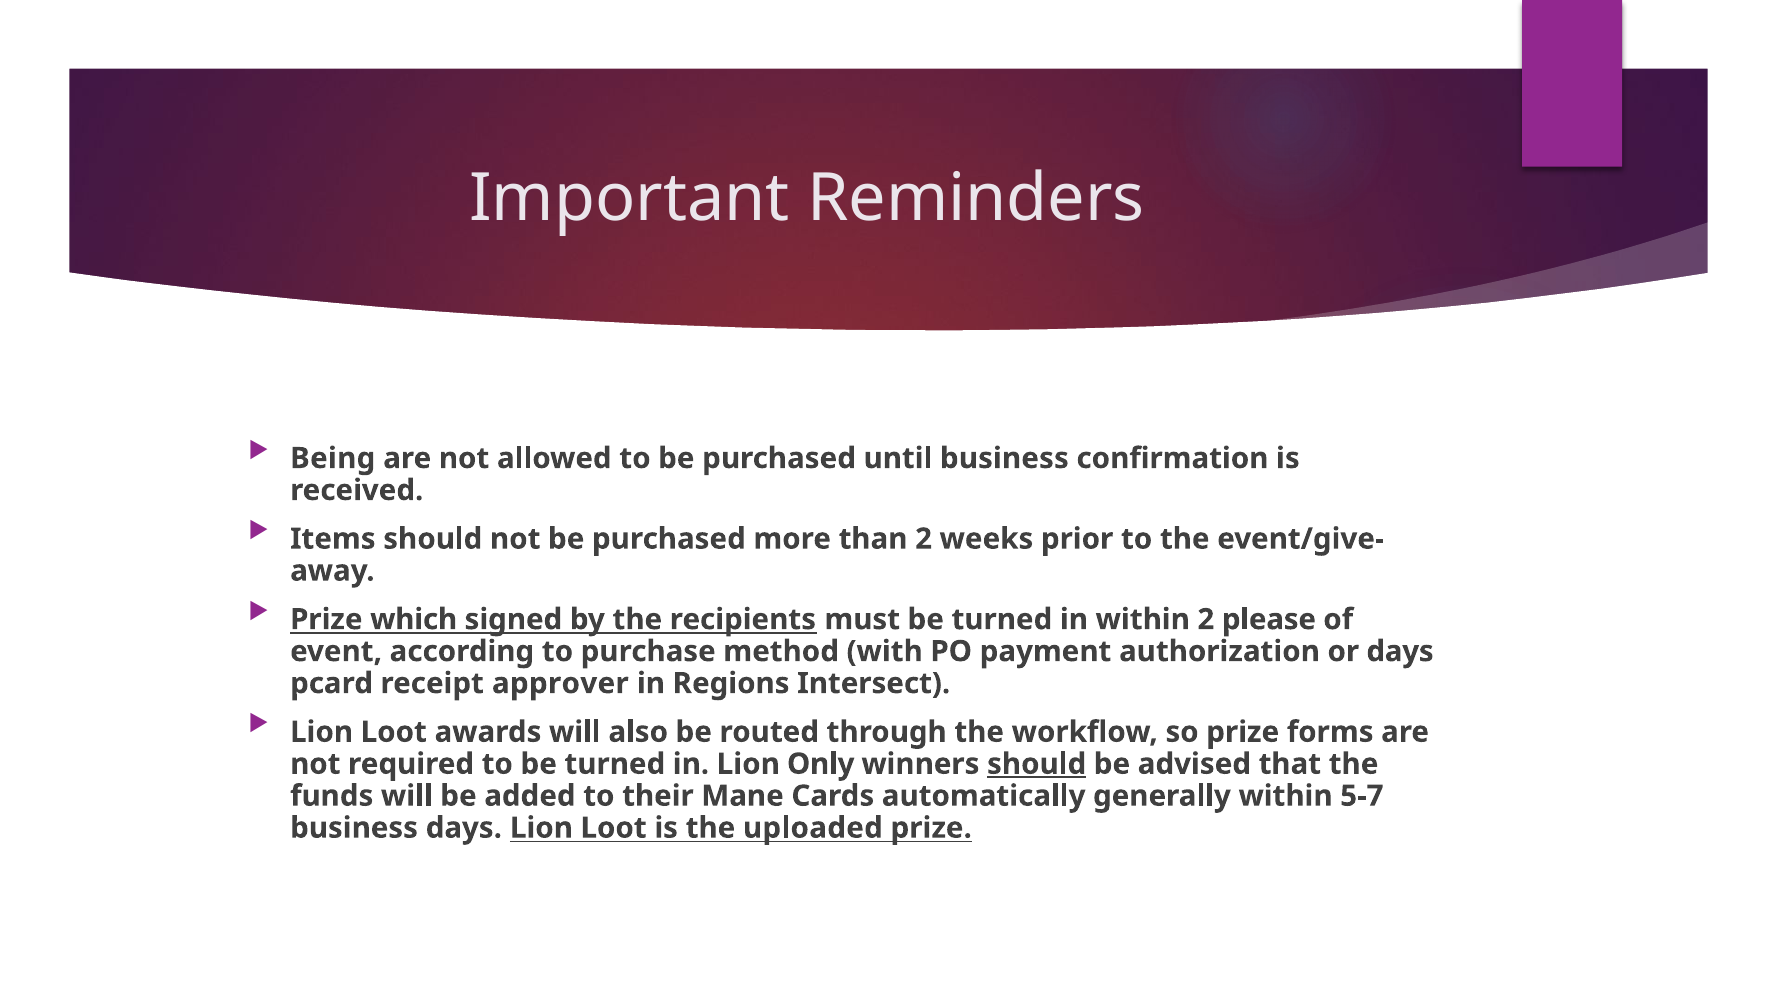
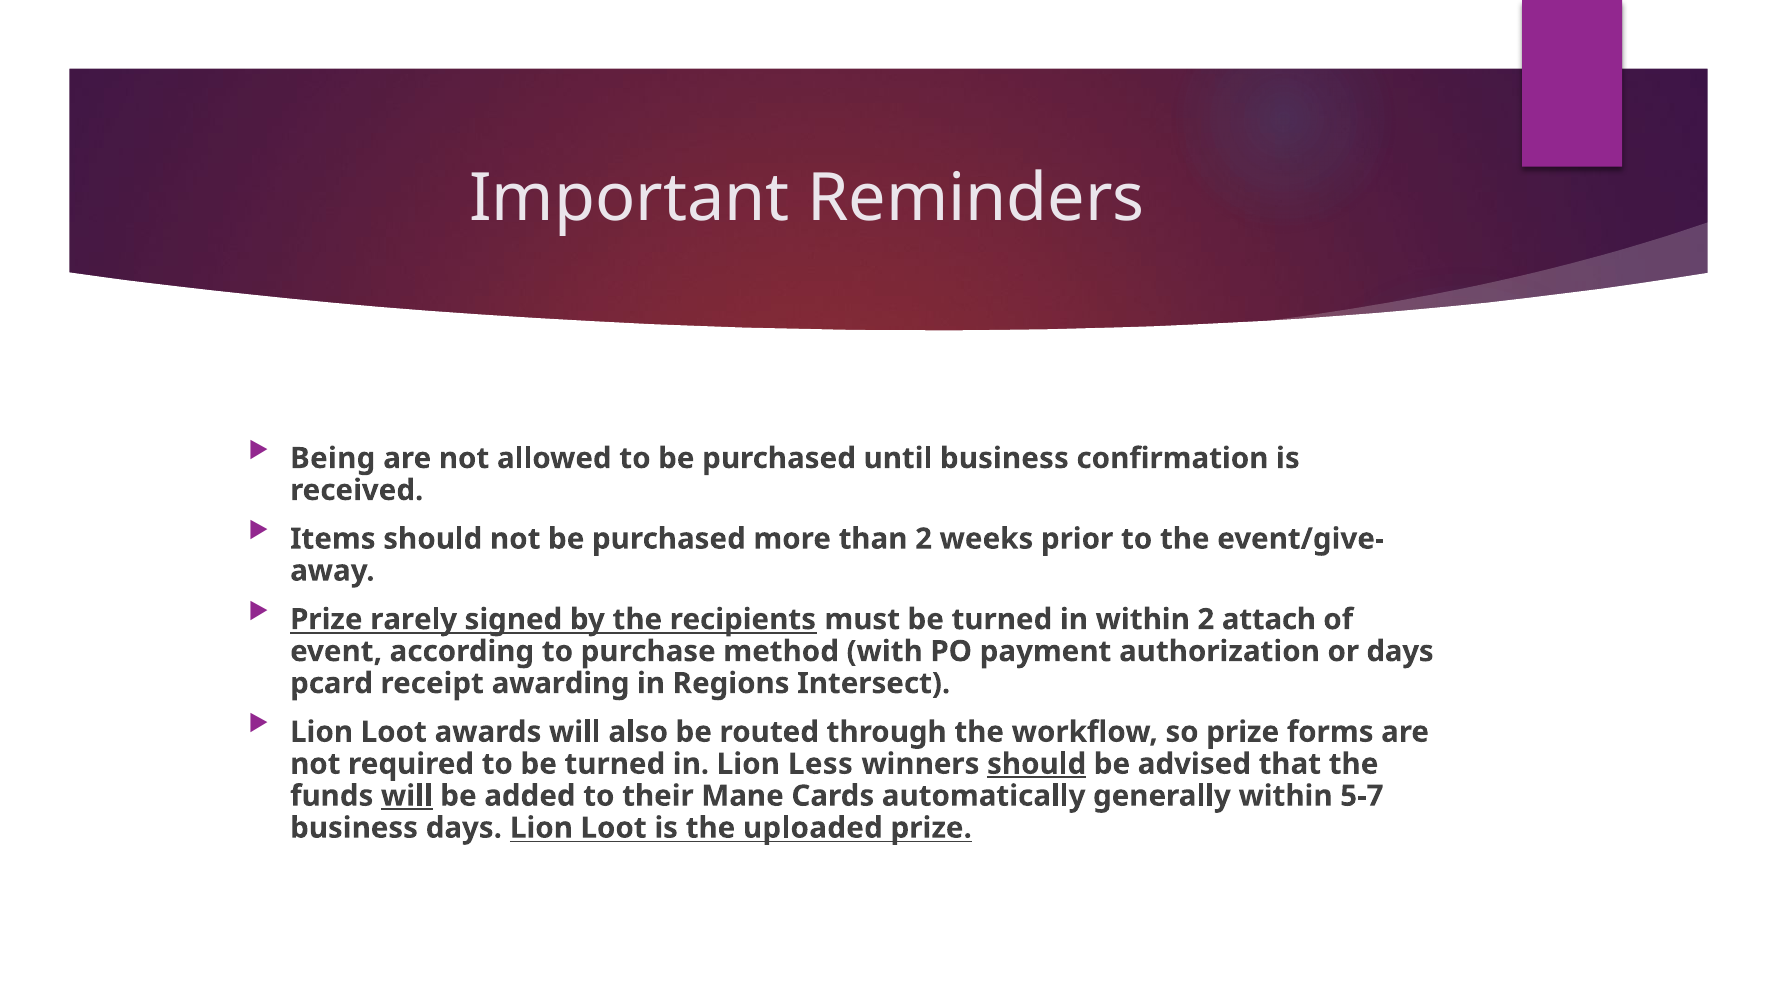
which: which -> rarely (414, 620)
please: please -> attach (1269, 620)
approver: approver -> awarding (561, 683)
Only: Only -> Less (820, 764)
will underline: none -> present (407, 796)
